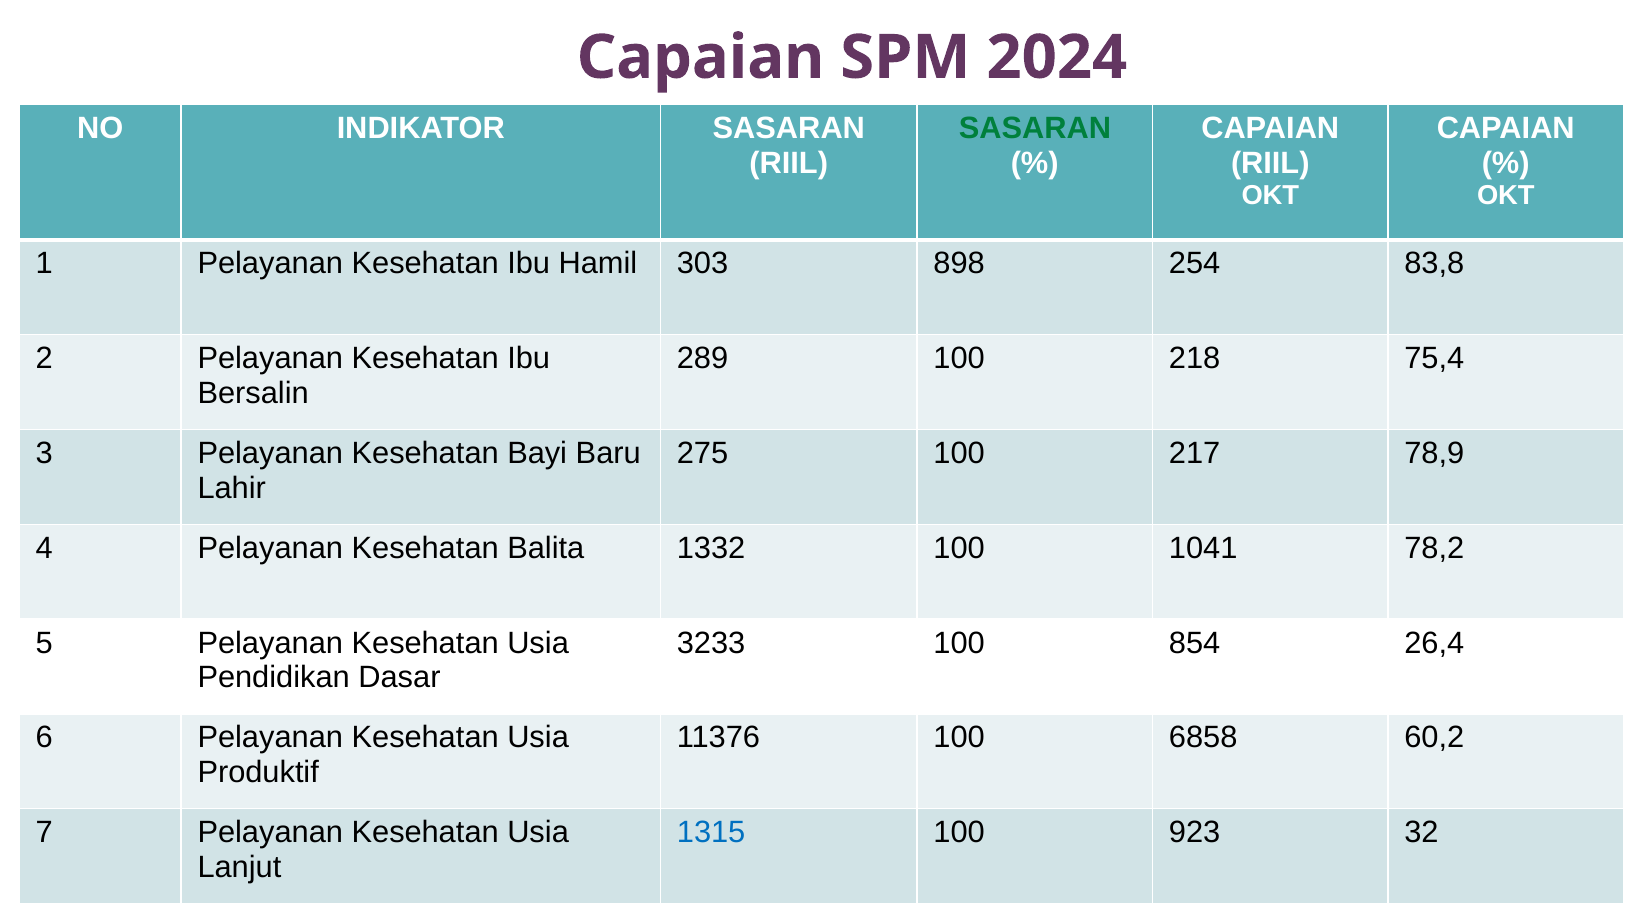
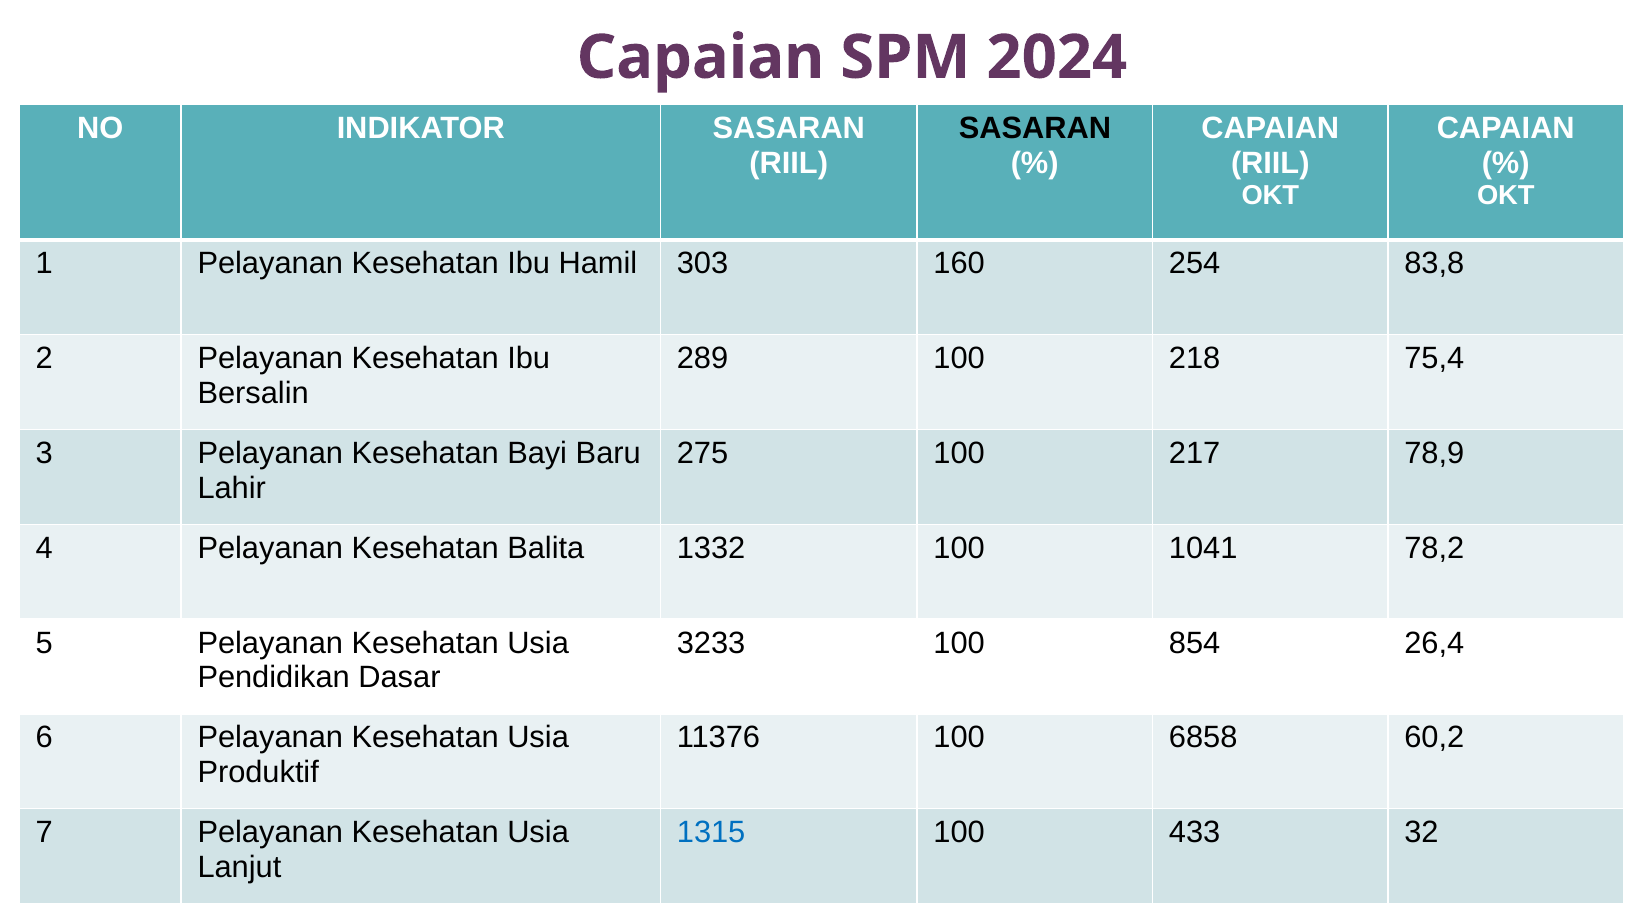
SASARAN colour: green -> black (1035, 128)
898: 898 -> 160 (959, 264)
923: 923 -> 433 (1195, 833)
